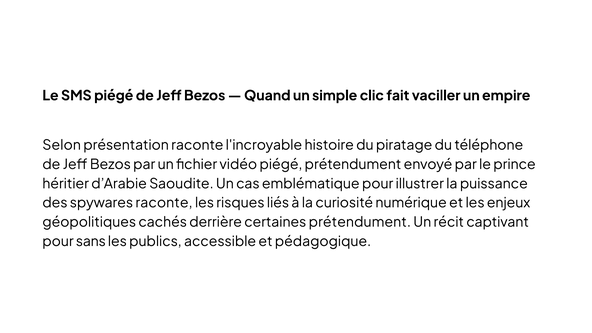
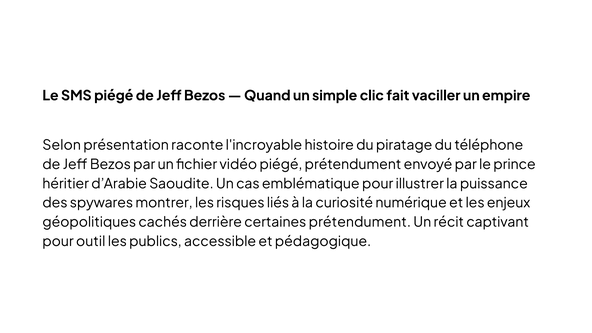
spywares raconte: raconte -> montrer (164, 203)
sans: sans -> outil (91, 242)
